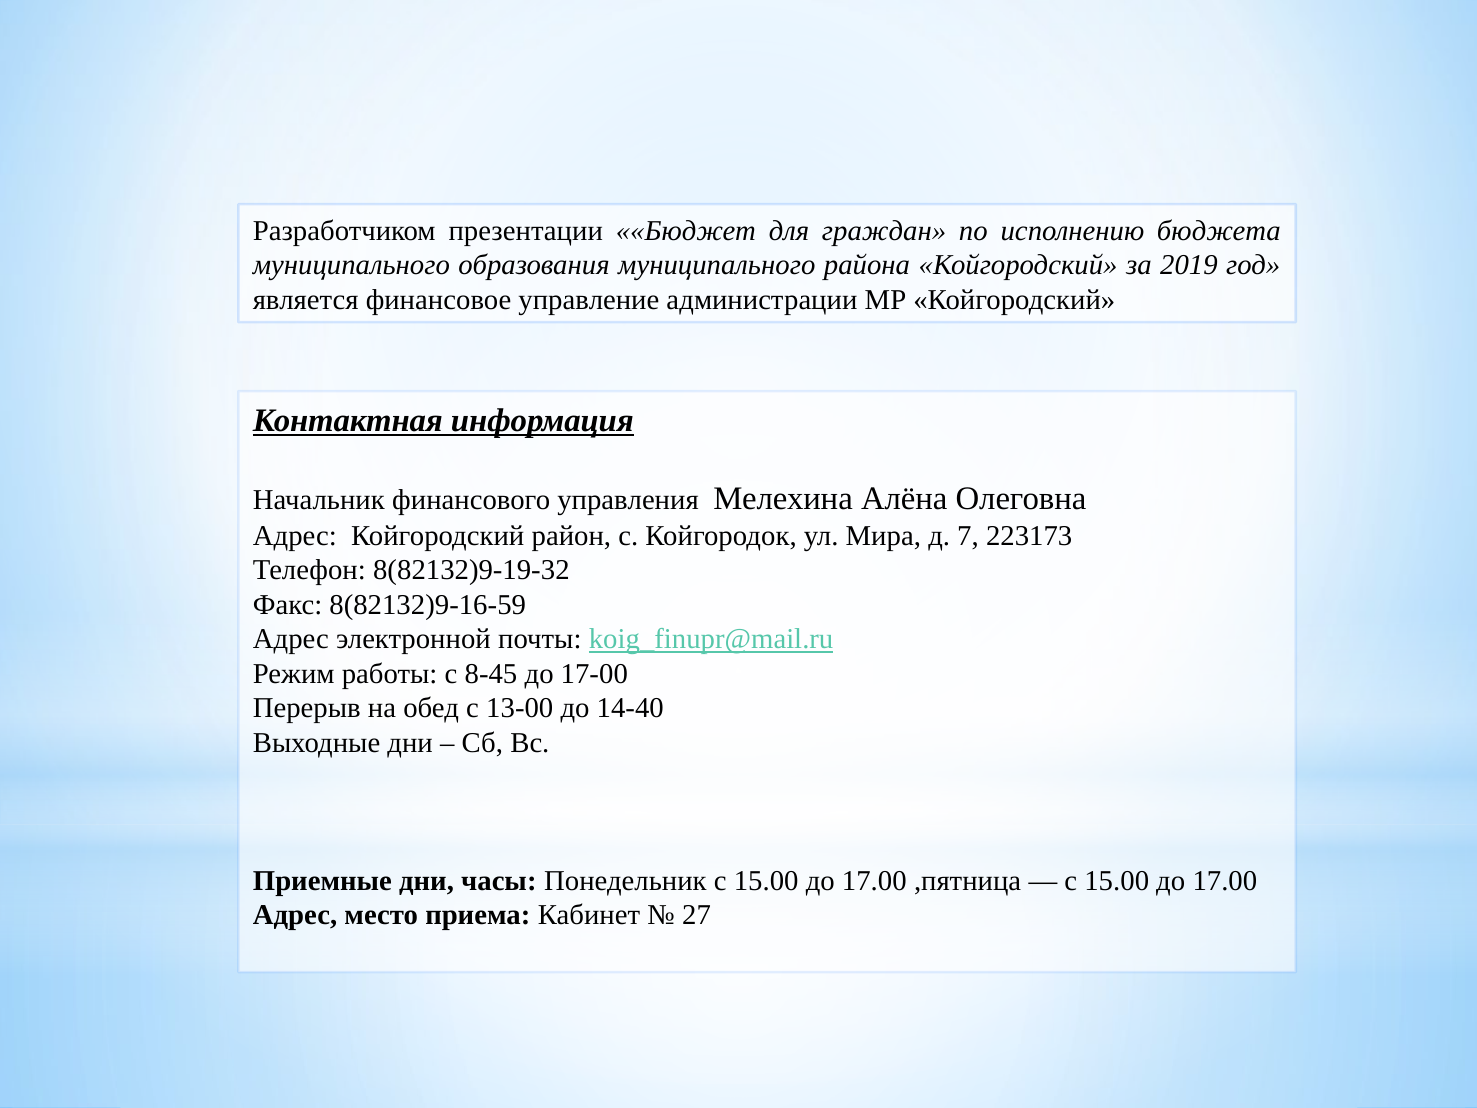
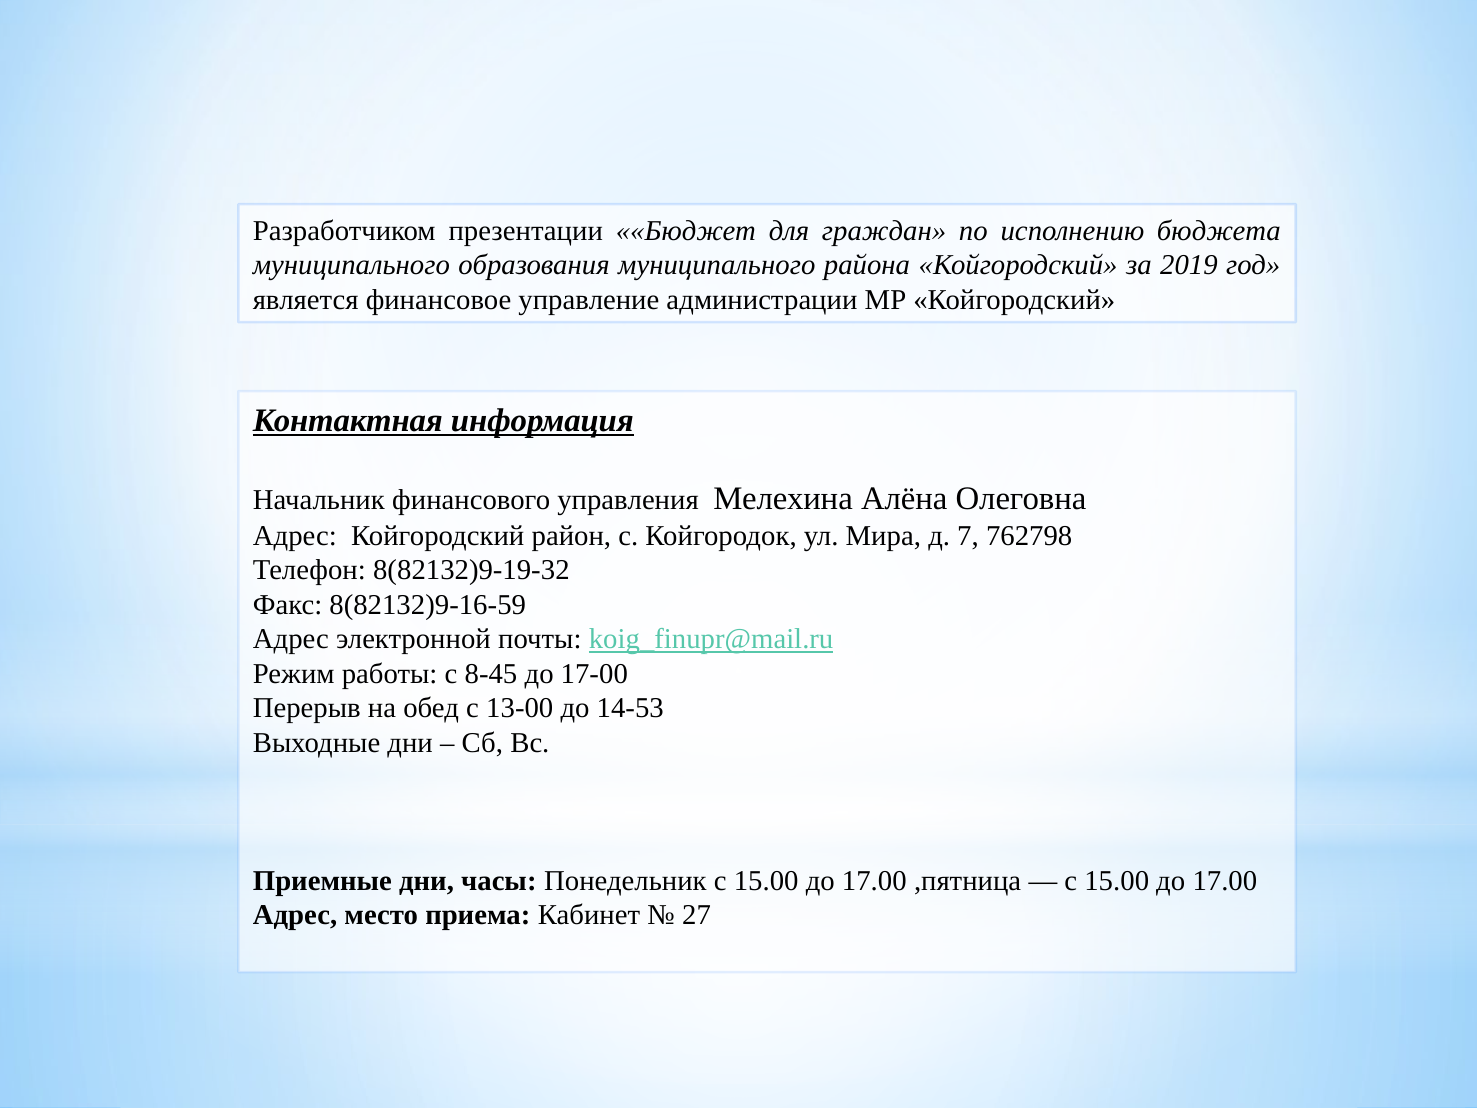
223173: 223173 -> 762798 (1029, 536)
14-40: 14-40 -> 14-53 (630, 708)
